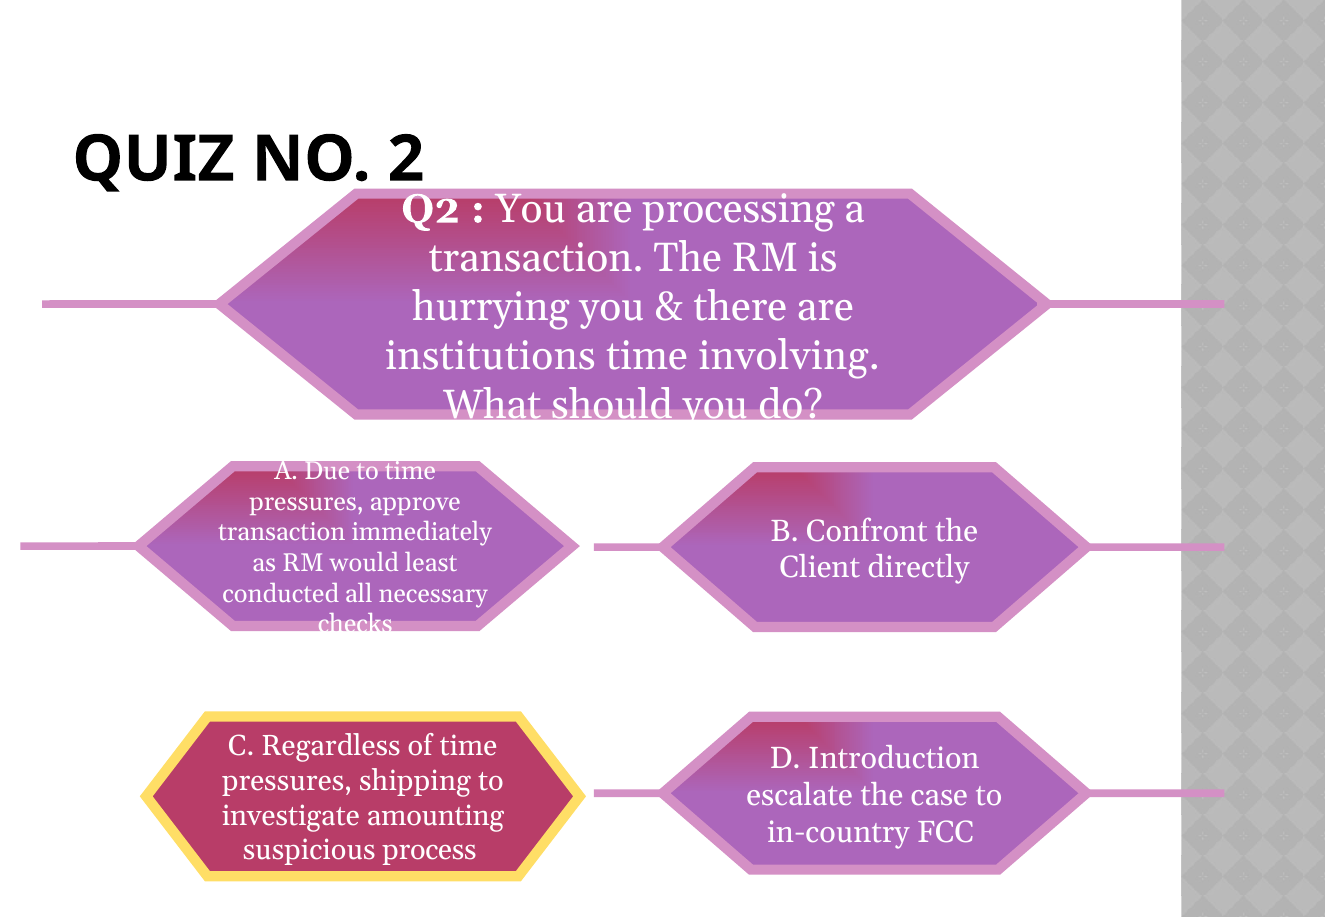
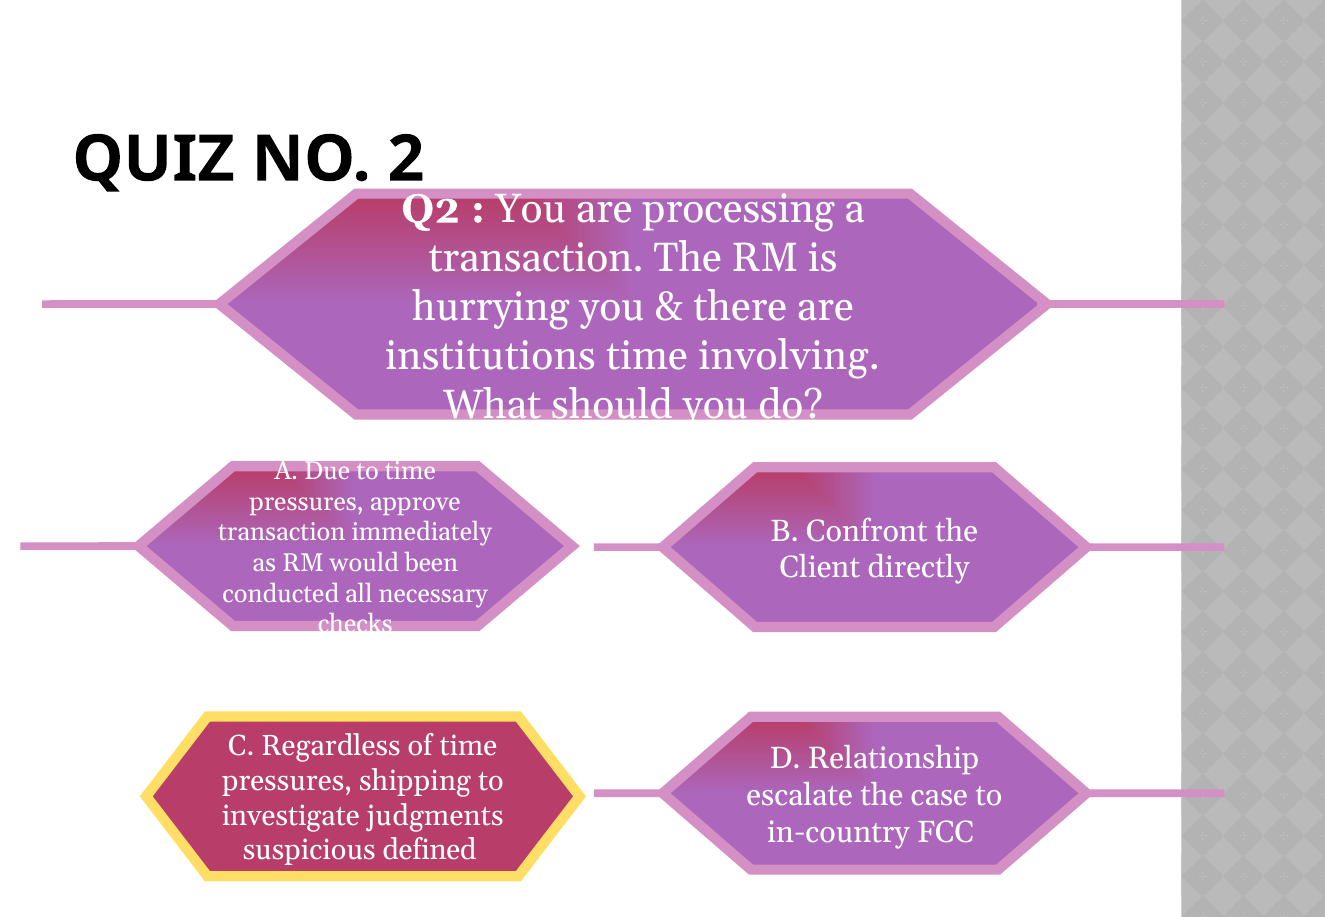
least: least -> been (431, 563)
Introduction: Introduction -> Relationship (894, 759)
amounting: amounting -> judgments (435, 816)
process: process -> defined (429, 851)
